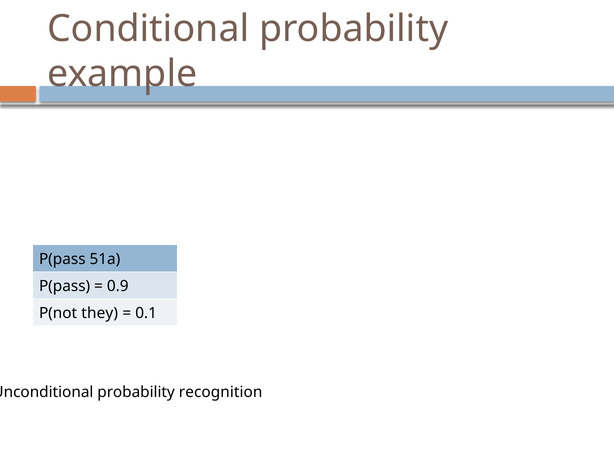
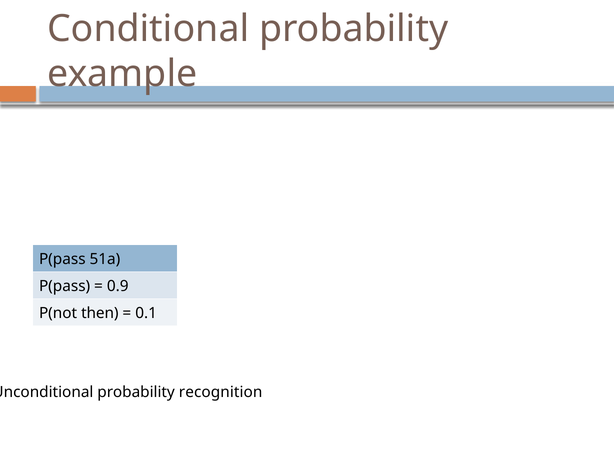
they: they -> then (100, 313)
